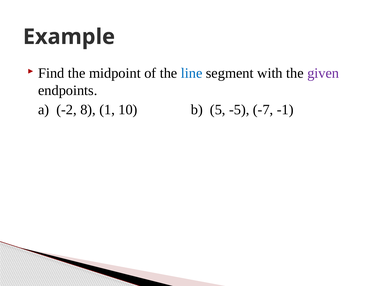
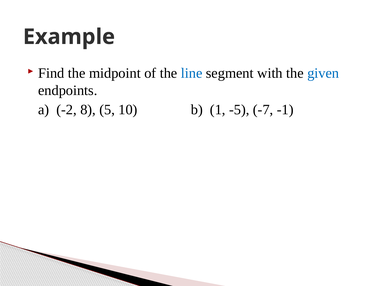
given colour: purple -> blue (323, 73)
1: 1 -> 5 (107, 110)
5: 5 -> 1 (218, 110)
